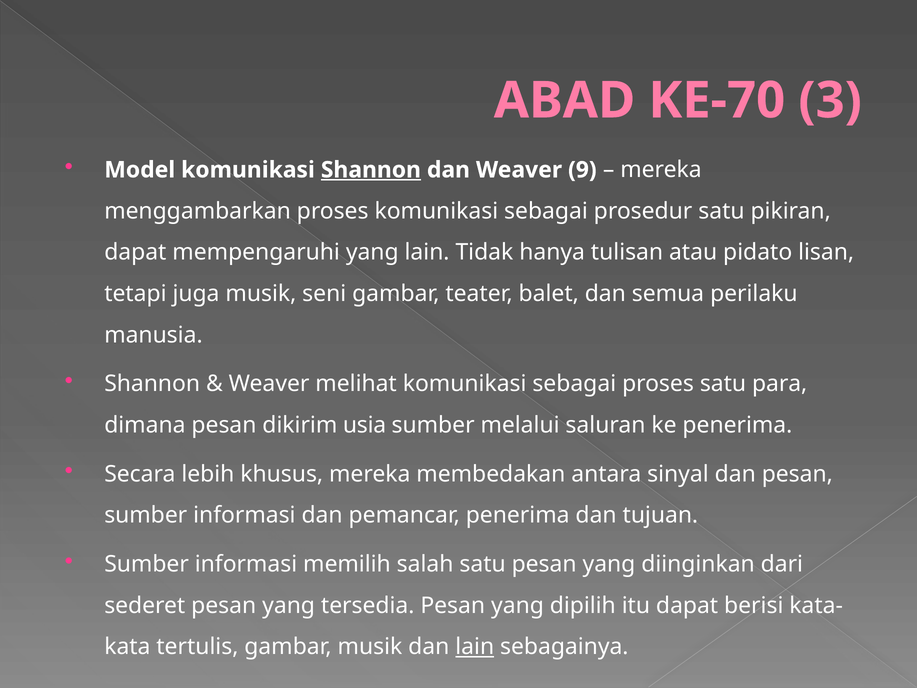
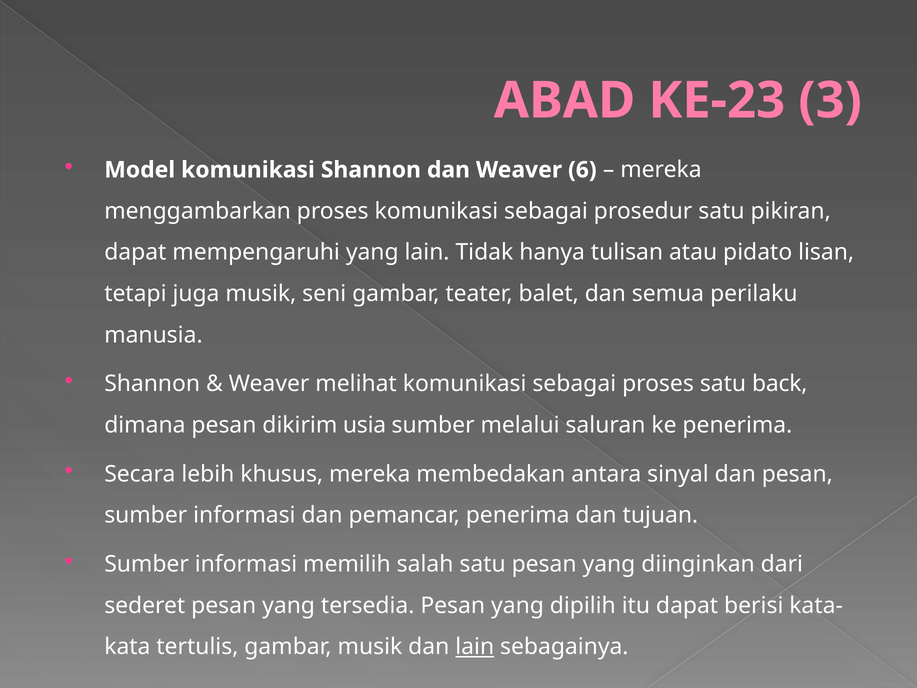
KE-70: KE-70 -> KE-23 (717, 101)
Shannon underline: present -> none (371, 170)
9: 9 -> 6 (582, 170)
para: para -> back (780, 384)
